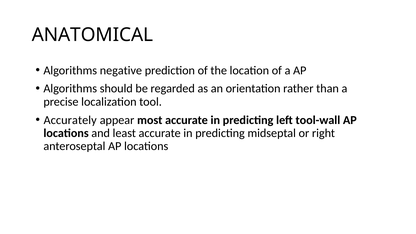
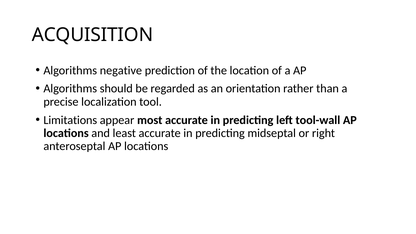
ANATOMICAL: ANATOMICAL -> ACQUISITION (92, 35)
Accurately: Accurately -> Limitations (70, 120)
